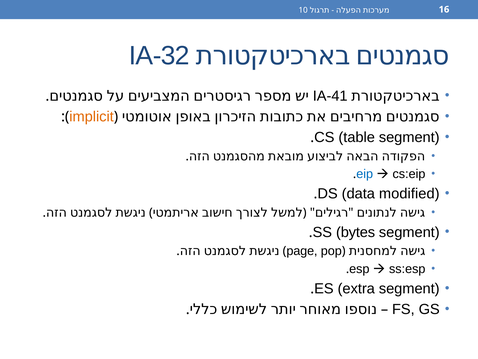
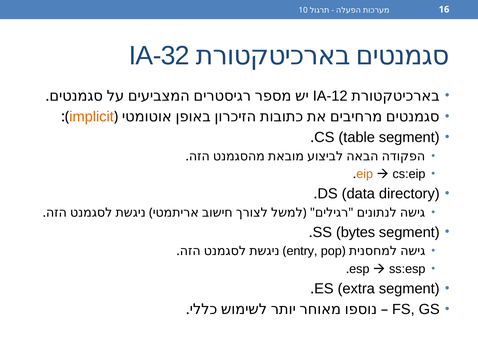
IA-41: IA-41 -> IA-12 (330, 96)
eip colour: blue -> orange (365, 174)
modified: modified -> directory (409, 193)
page: page -> entry (302, 251)
